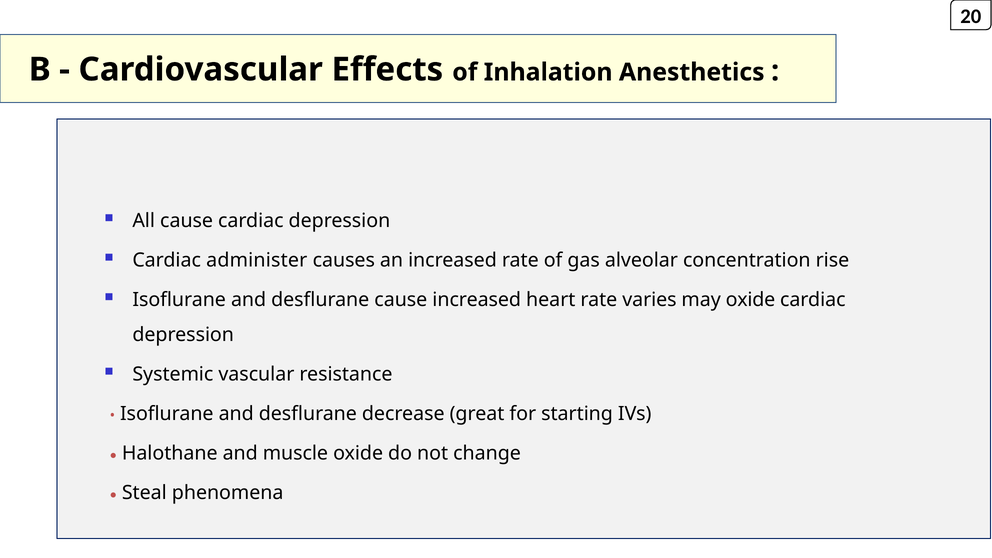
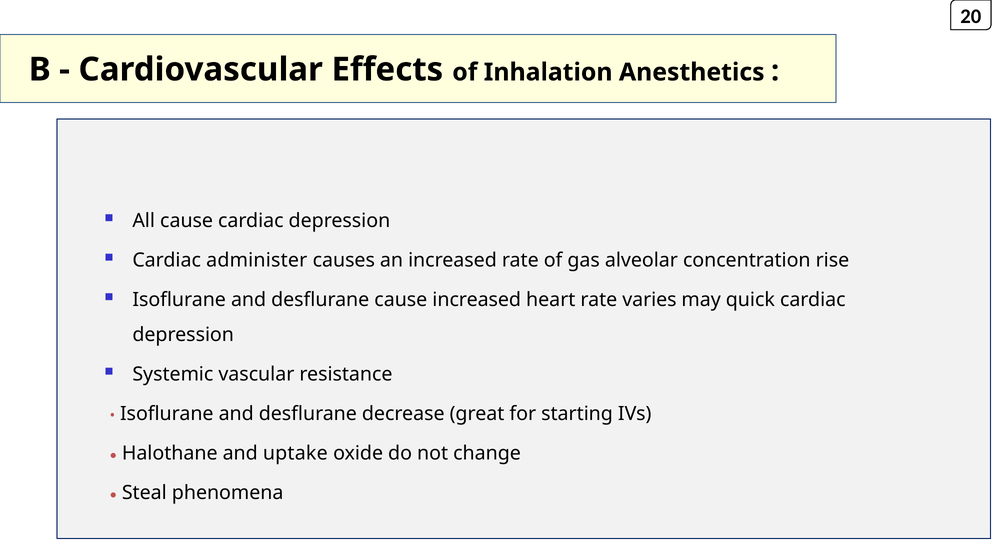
may oxide: oxide -> quick (750, 300)
muscle: muscle -> uptake (295, 453)
